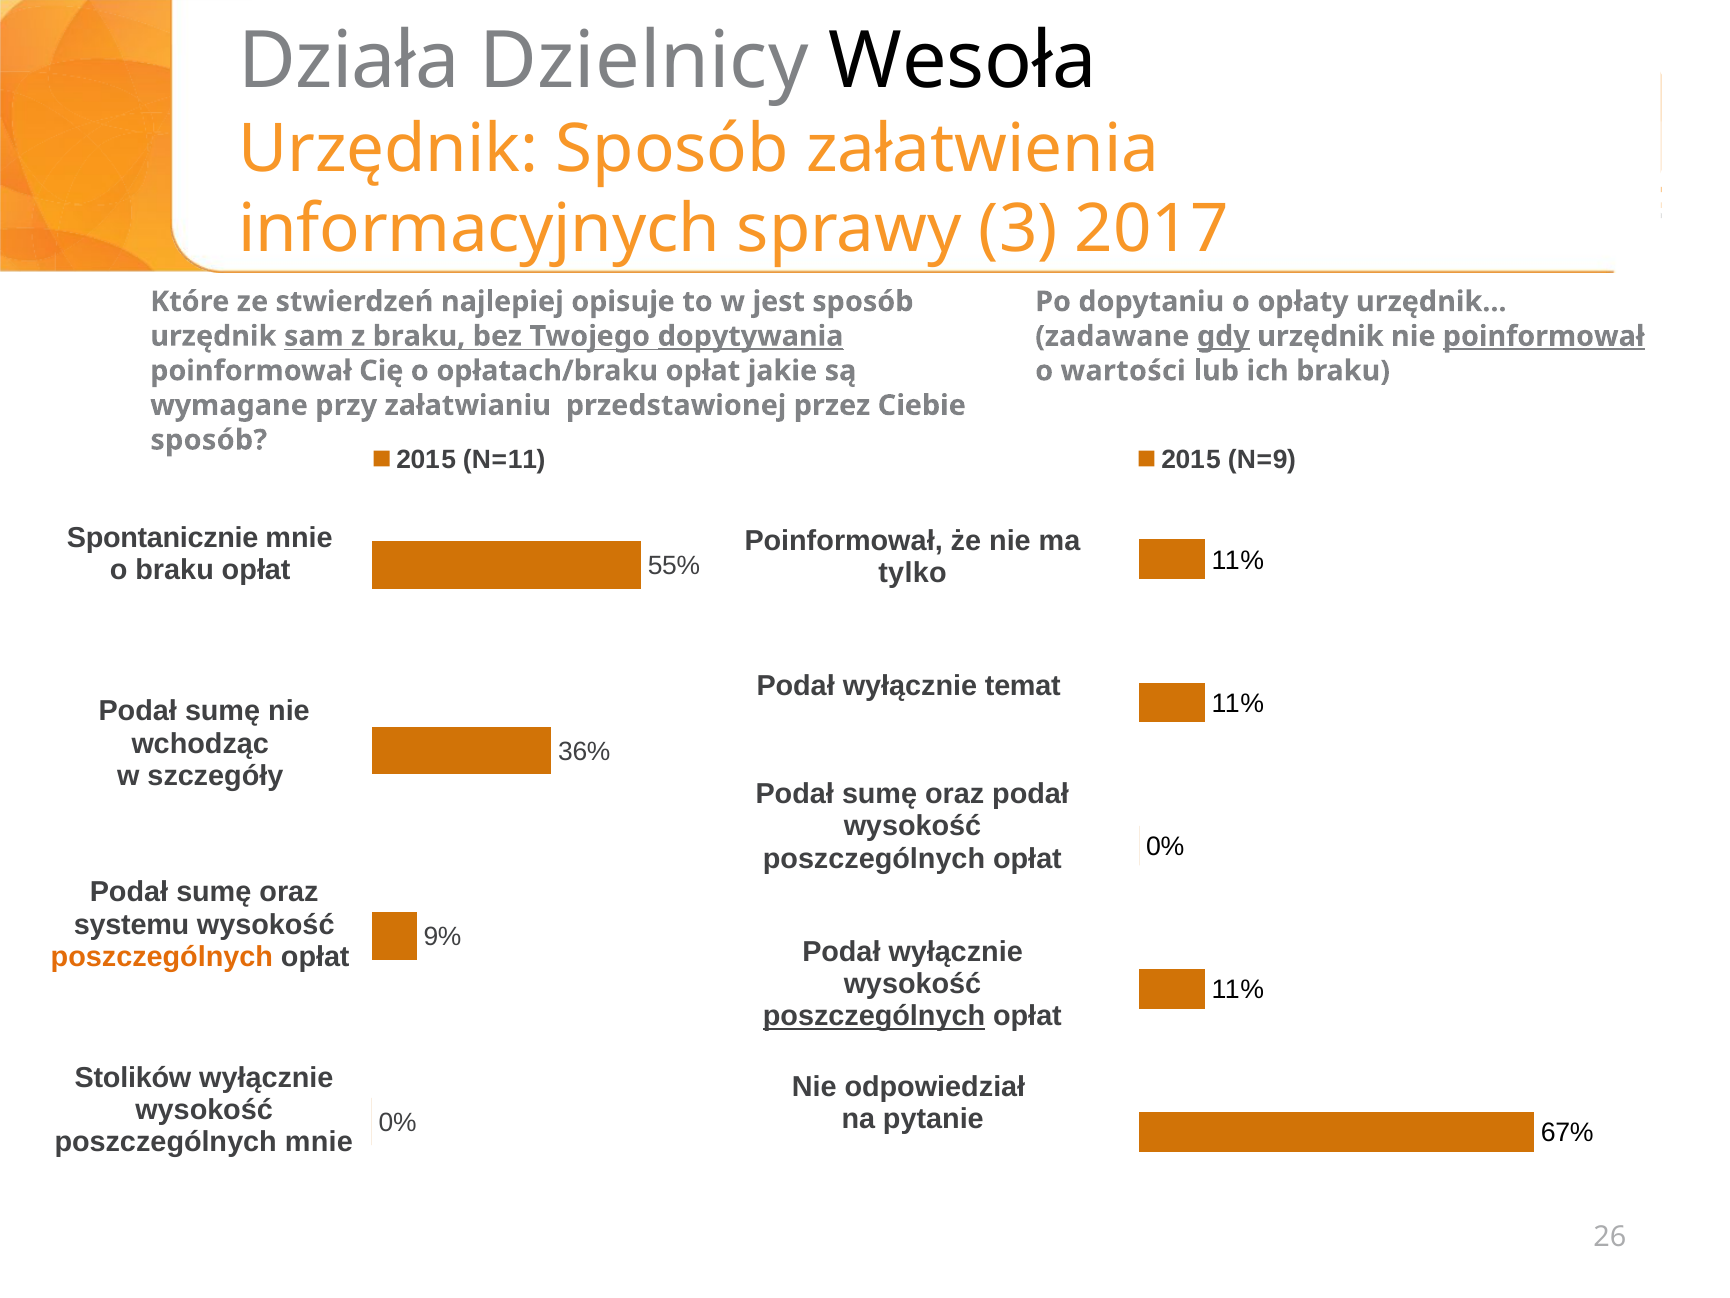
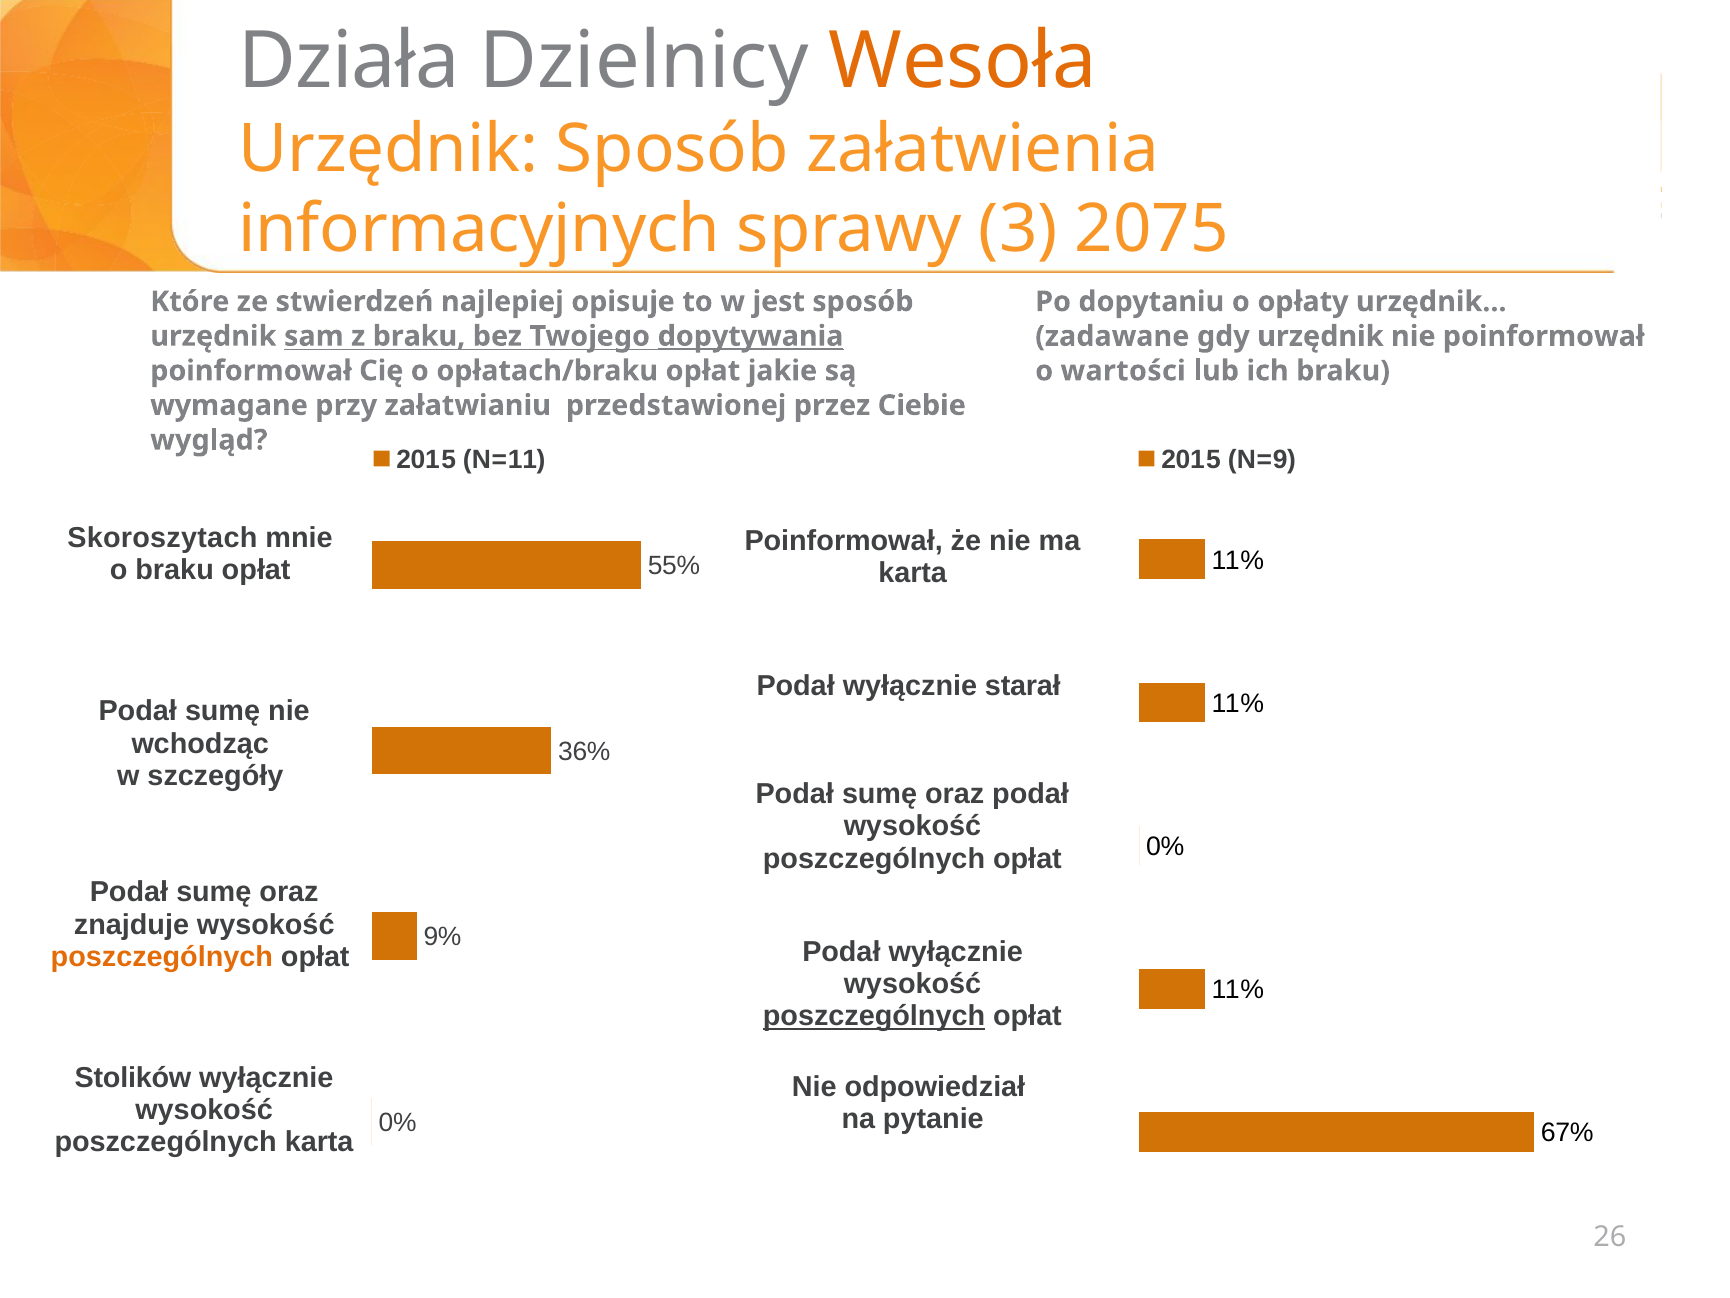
Wesoła colour: black -> orange (963, 62)
2017: 2017 -> 2075 (1152, 230)
gdy underline: present -> none (1223, 336)
poinformował underline: present -> none (1544, 336)
sposób: sposób -> wygląd (209, 440)
Spontanicznie: Spontanicznie -> Skoroszytach (162, 538)
tylko: tylko -> karta (913, 573)
temat: temat -> starał (1023, 685)
systemu: systemu -> znajduje (131, 924)
poszczególnych mnie: mnie -> karta (319, 1142)
